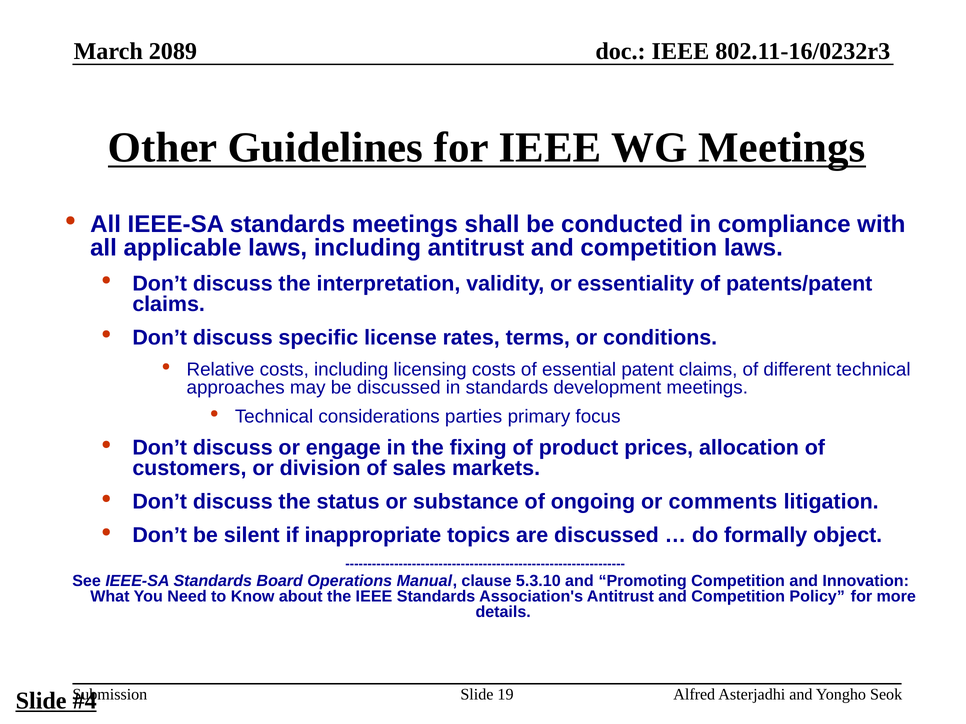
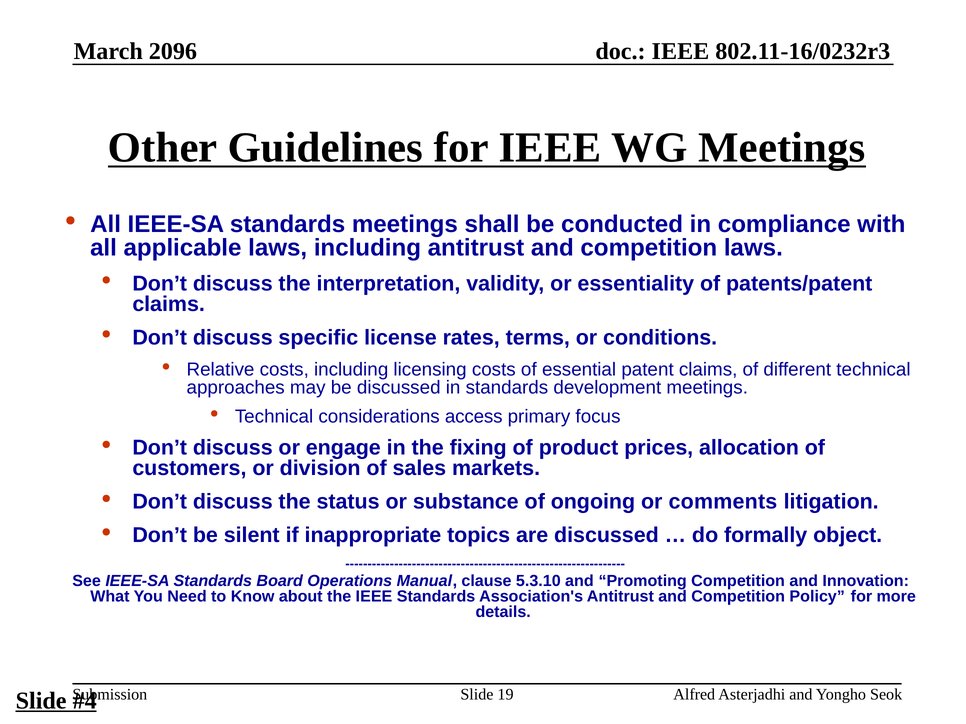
2089: 2089 -> 2096 (173, 52)
parties: parties -> access (474, 417)
